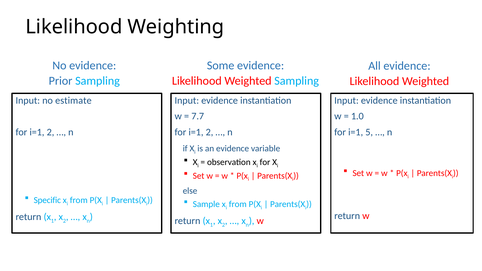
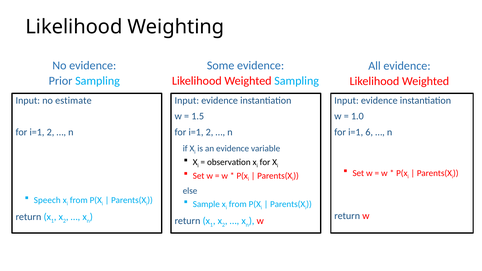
7.7: 7.7 -> 1.5 (198, 116)
5: 5 -> 6 (369, 132)
Specific: Specific -> Speech (47, 200)
